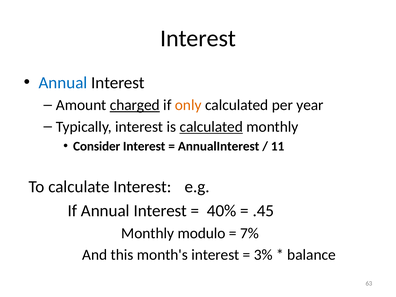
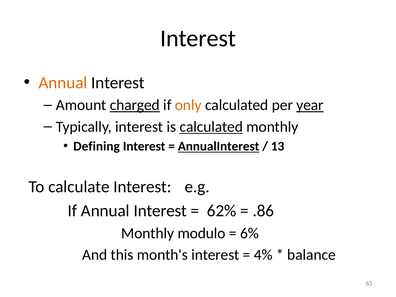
Annual colour: blue -> orange (63, 83)
year underline: none -> present (310, 105)
Consider: Consider -> Defining (97, 146)
AnnualInterest underline: none -> present (219, 146)
11: 11 -> 13 (278, 146)
40%: 40% -> 62% (222, 211)
.45: .45 -> .86 (263, 211)
7%: 7% -> 6% (249, 233)
3%: 3% -> 4% (263, 255)
